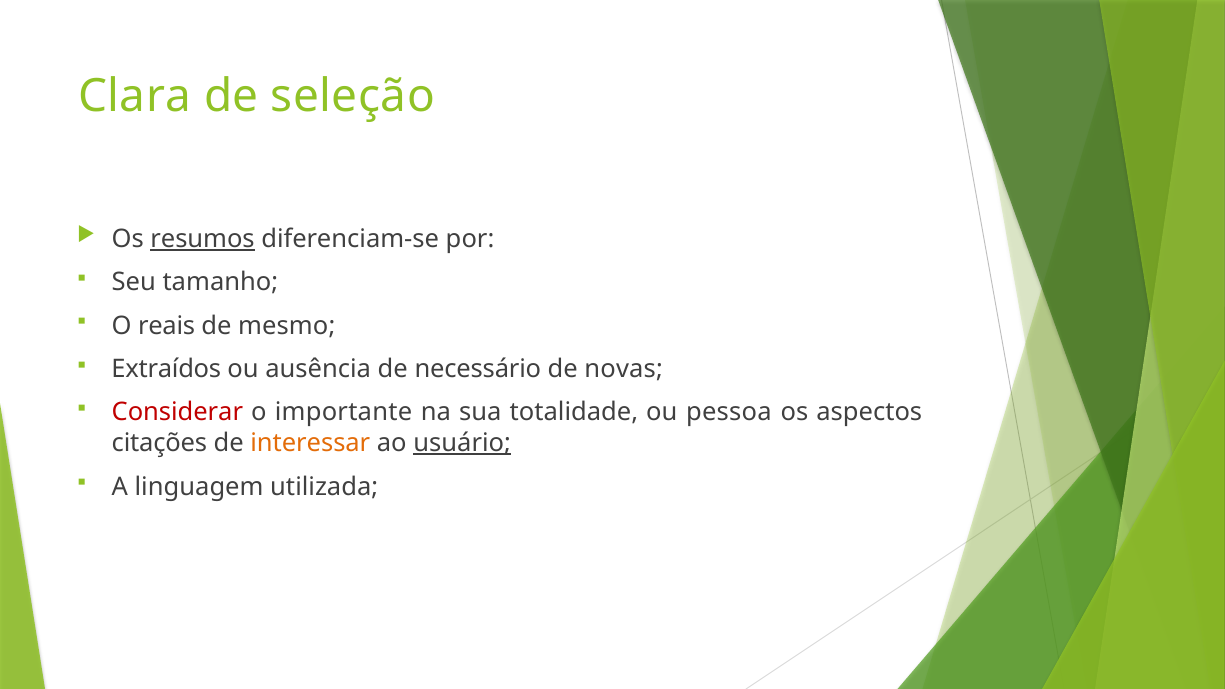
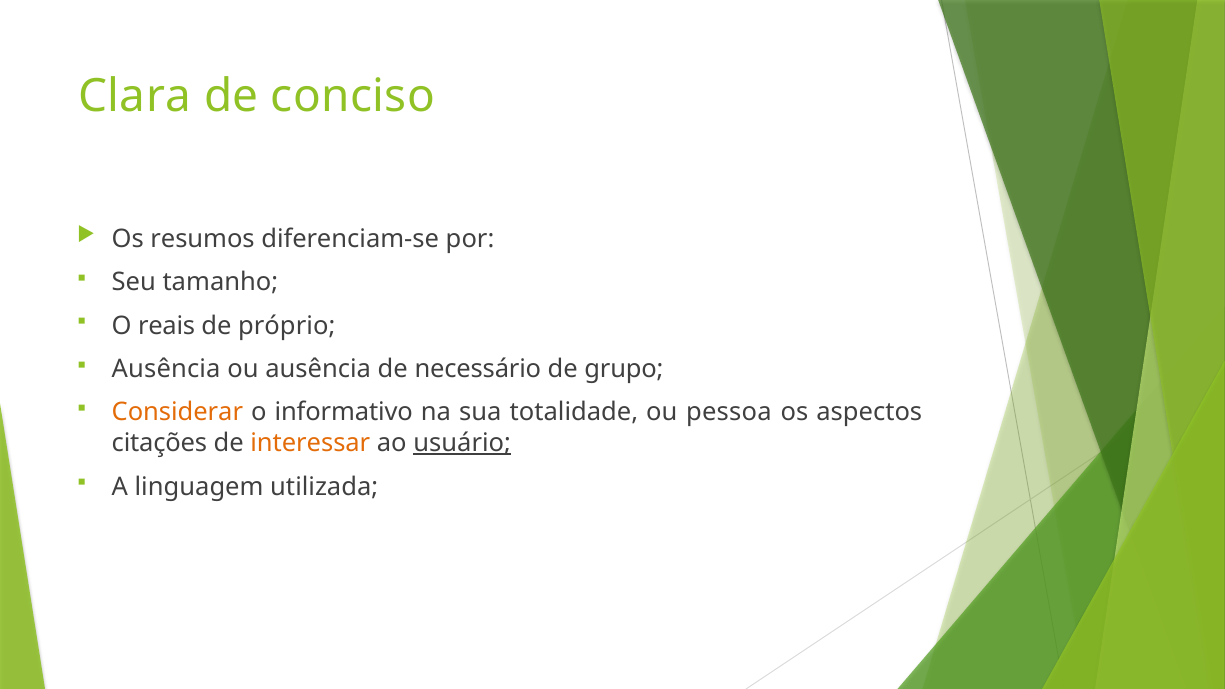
seleção: seleção -> conciso (353, 97)
resumos underline: present -> none (203, 239)
mesmo: mesmo -> próprio (287, 326)
Extraídos: Extraídos -> Ausência (166, 369)
novas: novas -> grupo (624, 369)
Considerar colour: red -> orange (177, 413)
importante: importante -> informativo (344, 413)
